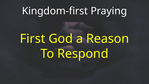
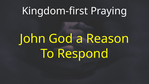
First: First -> John (33, 39)
